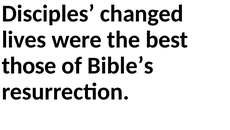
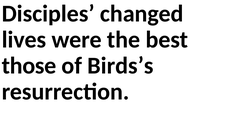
Bible’s: Bible’s -> Birds’s (120, 65)
